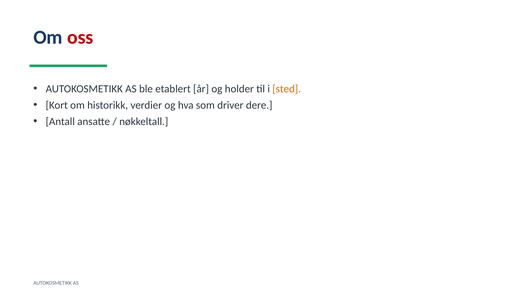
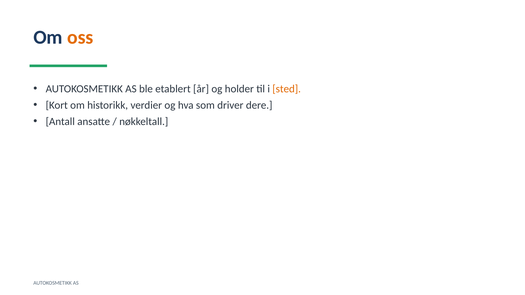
oss colour: red -> orange (80, 37)
